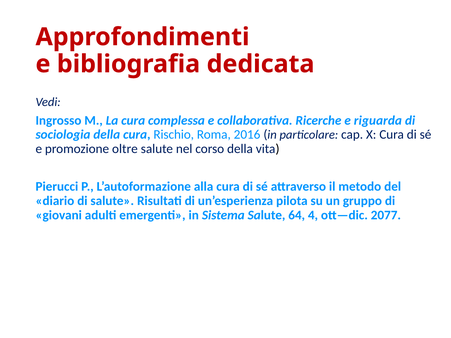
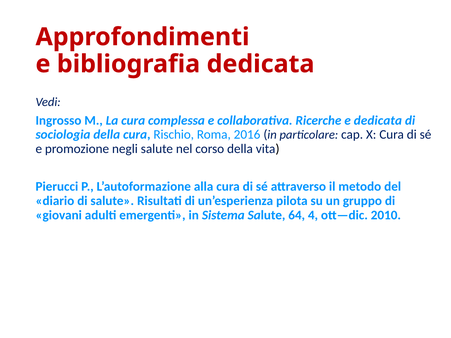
e riguarda: riguarda -> dedicata (378, 121)
oltre: oltre -> negli (125, 149)
2077: 2077 -> 2010 (386, 215)
